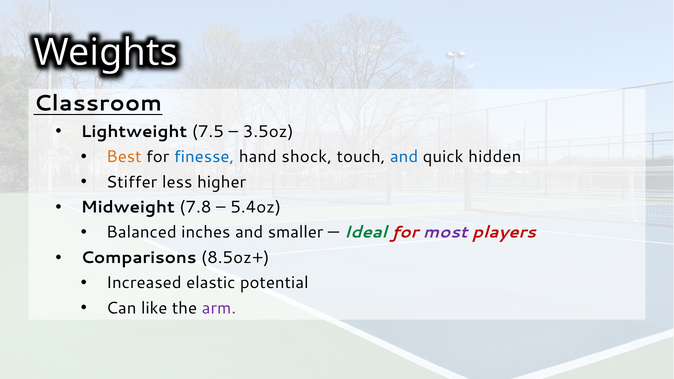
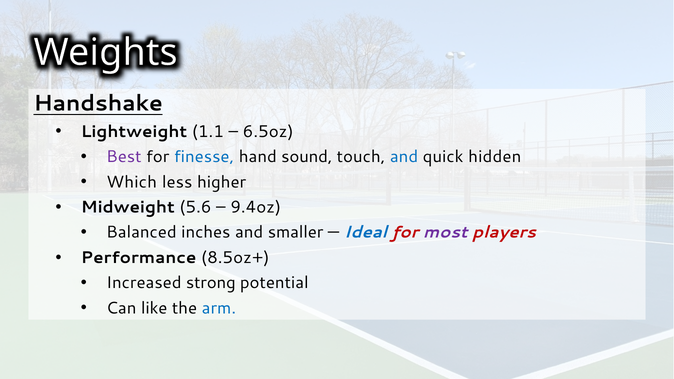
Classroom: Classroom -> Handshake (98, 103)
7.5: 7.5 -> 1.1 (208, 132)
3.5oz: 3.5oz -> 6.5oz (268, 132)
Best colour: orange -> purple (124, 157)
shock: shock -> sound (307, 157)
Stiffer: Stiffer -> Which (132, 182)
7.8: 7.8 -> 5.6 (195, 207)
5.4oz: 5.4oz -> 9.4oz (256, 207)
Ideal colour: green -> blue (366, 232)
Comparisons: Comparisons -> Performance (139, 258)
elastic: elastic -> strong (211, 283)
arm colour: purple -> blue (219, 308)
